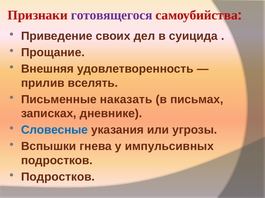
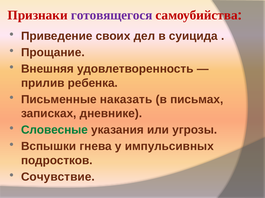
вселять: вселять -> ребенка (93, 83)
Словесные colour: blue -> green (54, 130)
Подростков: Подростков -> Сочувствие (58, 178)
